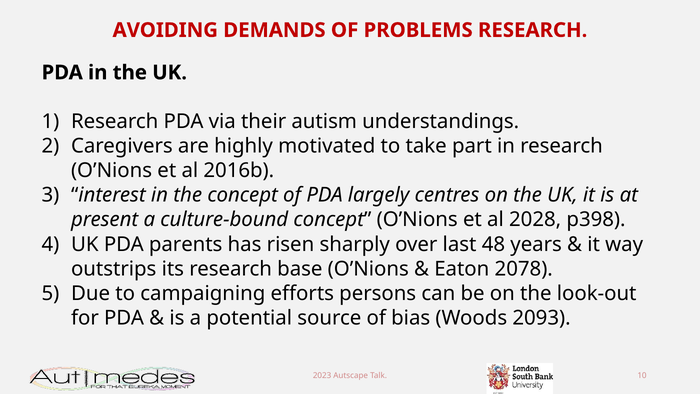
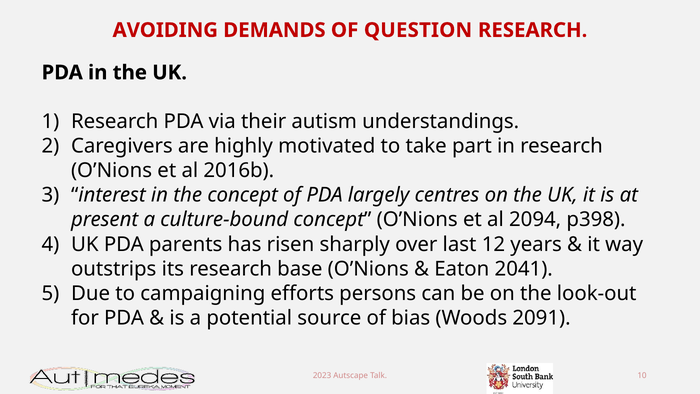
PROBLEMS: PROBLEMS -> QUESTION (418, 30)
2028: 2028 -> 2094 (535, 220)
48: 48 -> 12 (493, 244)
2078: 2078 -> 2041 (524, 269)
2093: 2093 -> 2091 (542, 318)
